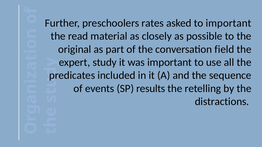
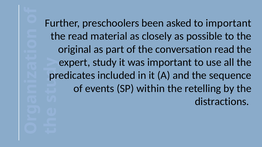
rates: rates -> been (153, 23)
conversation field: field -> read (224, 49)
results: results -> within (151, 89)
